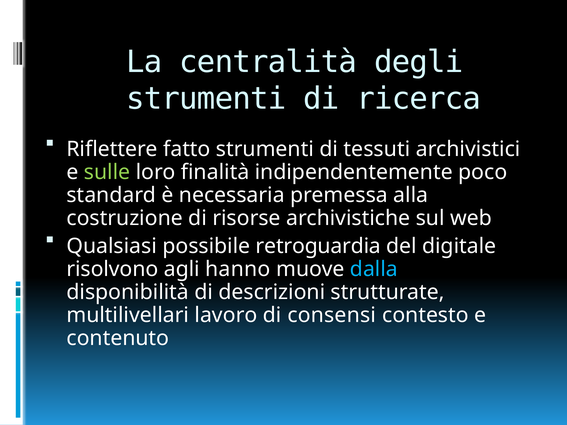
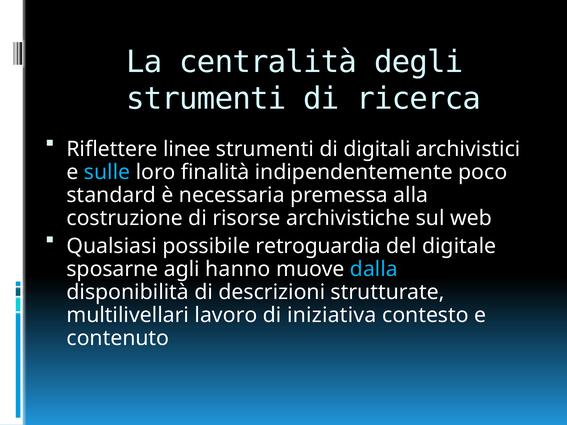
fatto: fatto -> linee (187, 149)
tessuti: tessuti -> digitali (377, 149)
sulle colour: light green -> light blue (107, 172)
risolvono: risolvono -> sposarne (112, 269)
consensi: consensi -> iniziativa (332, 315)
